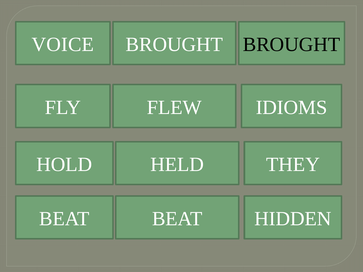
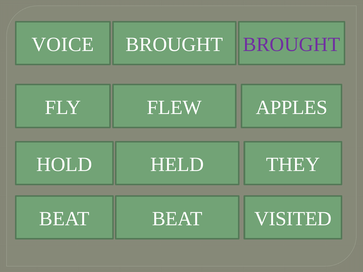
BROUGHT colour: black -> purple (292, 45)
IDIOMS: IDIOMS -> APPLES (292, 108)
HIDDEN: HIDDEN -> VISITED (293, 219)
